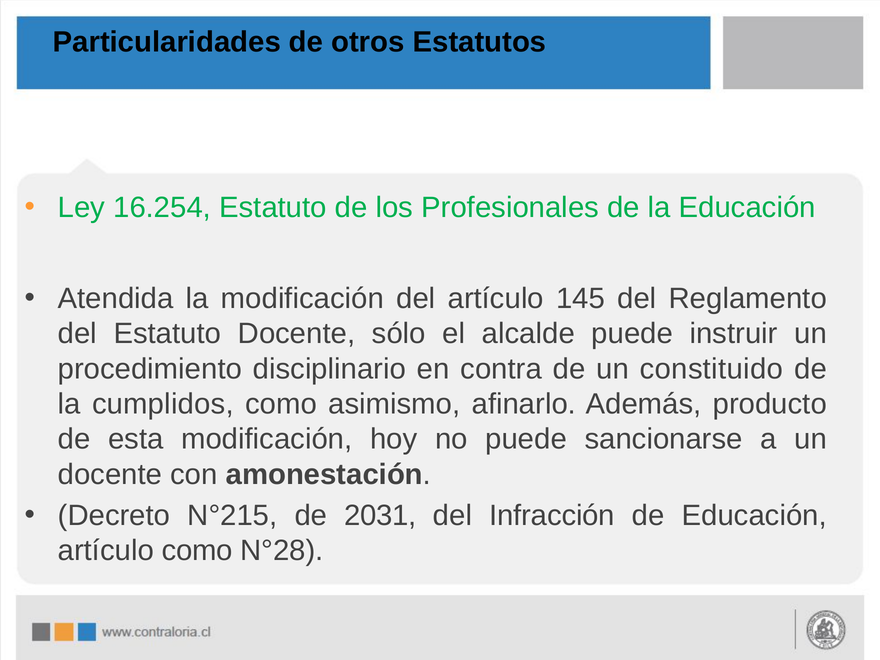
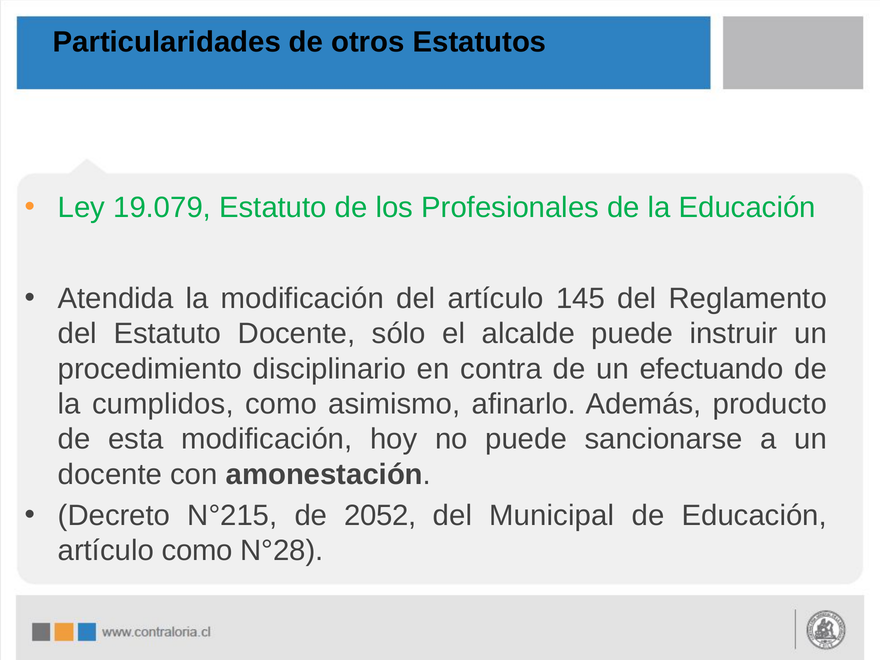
16.254: 16.254 -> 19.079 (162, 208)
constituido: constituido -> efectuando (712, 369)
2031: 2031 -> 2052 (380, 516)
Infracción: Infracción -> Municipal (552, 516)
